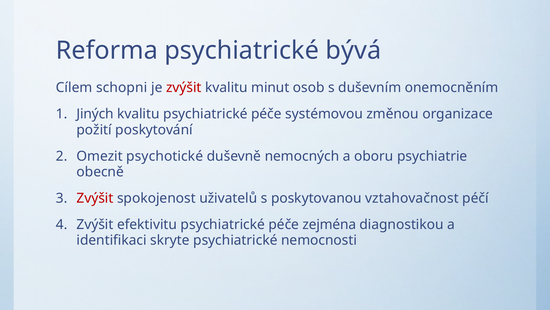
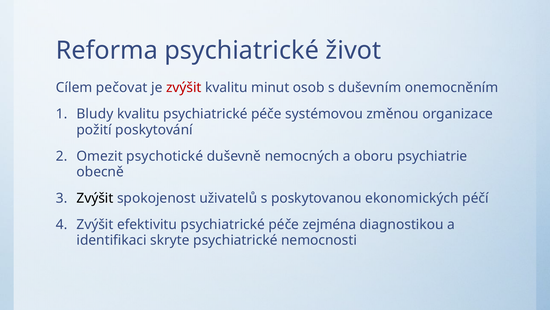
bývá: bývá -> život (353, 50)
schopni: schopni -> pečovat (122, 88)
Jiných: Jiných -> Bludy (95, 114)
Zvýšit colour: red -> black (95, 198)
vztahovačnost: vztahovačnost -> ekonomických (412, 198)
